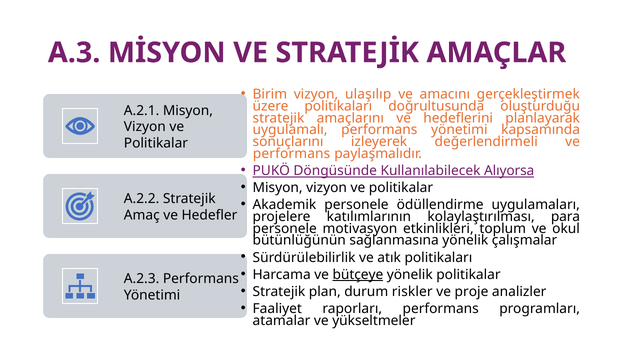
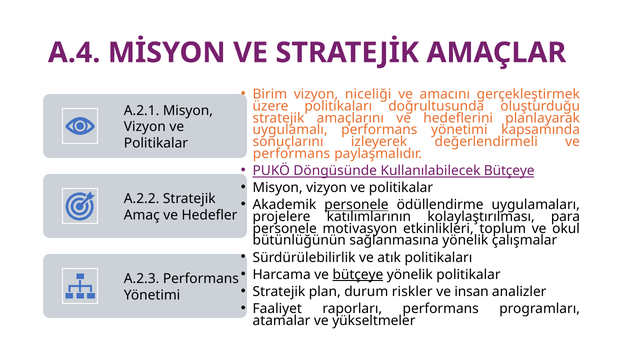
A.3: A.3 -> A.4 (74, 53)
ulaşılıp: ulaşılıp -> niceliği (368, 94)
Kullanılabilecek Alıyorsa: Alıyorsa -> Bütçeye (509, 171)
personele underline: none -> present (356, 205)
proje: proje -> insan (472, 292)
